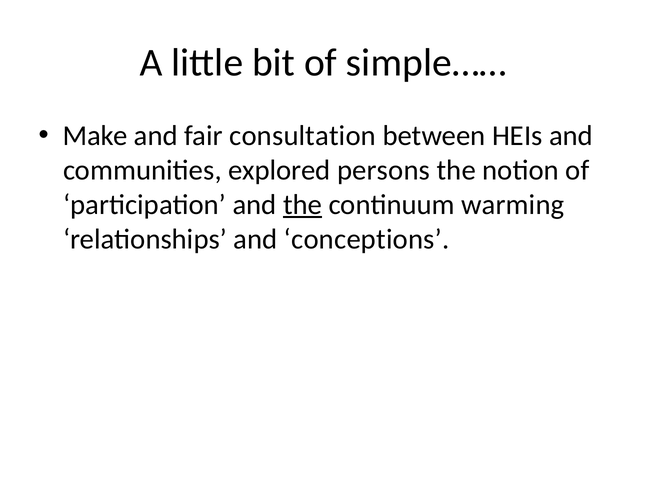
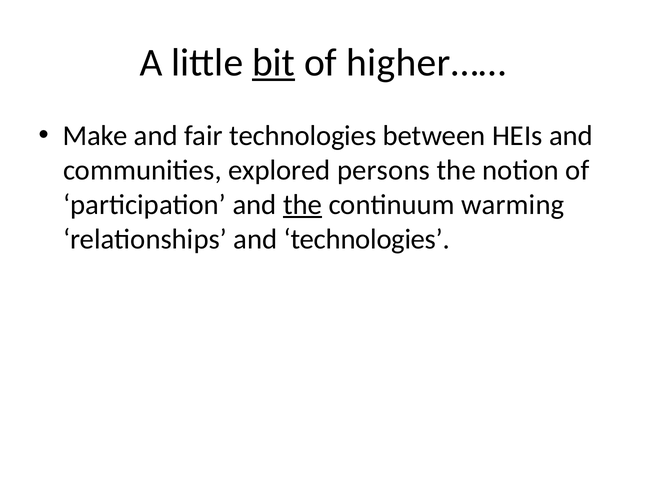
bit underline: none -> present (274, 63)
simple……: simple…… -> higher…… (426, 63)
fair consultation: consultation -> technologies (303, 136)
and conceptions: conceptions -> technologies (367, 239)
